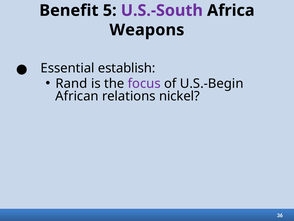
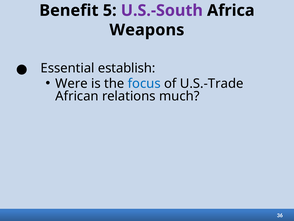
Rand: Rand -> Were (72, 83)
focus colour: purple -> blue (144, 83)
U.S.-Begin: U.S.-Begin -> U.S.-Trade (212, 83)
nickel: nickel -> much (179, 96)
